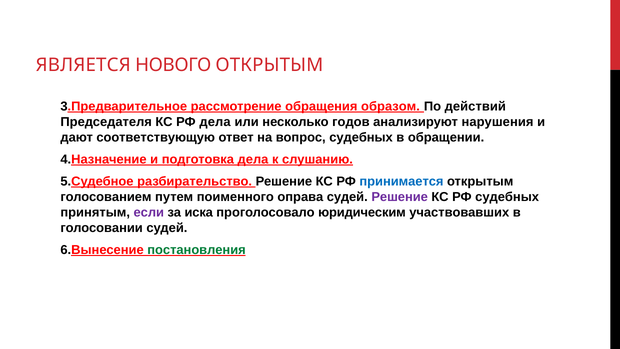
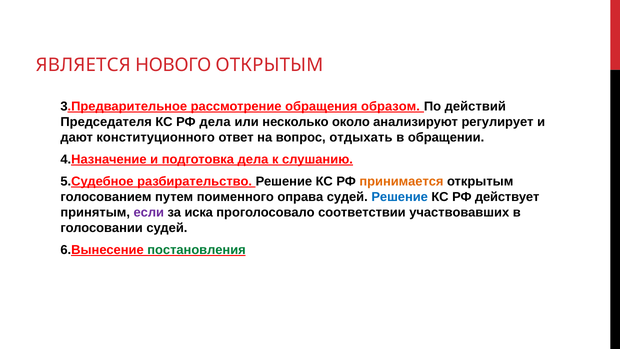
годов: годов -> около (351, 122)
нарушения: нарушения -> регулирует (498, 122)
соответствующую: соответствующую -> конституционного (156, 137)
вопрос судебных: судебных -> отдыхать (361, 137)
принимается colour: blue -> orange (401, 181)
Решение colour: purple -> blue (400, 197)
РФ судебных: судебных -> действует (507, 197)
юридическим: юридическим -> соответствии (362, 212)
